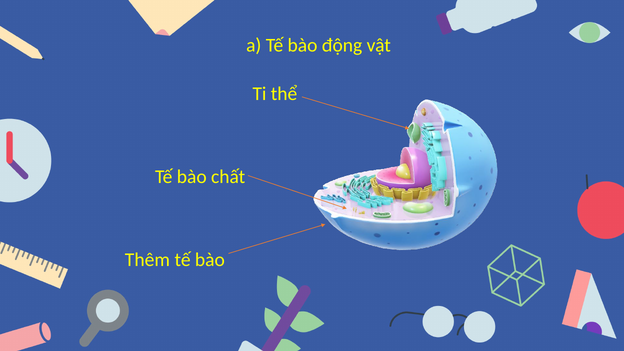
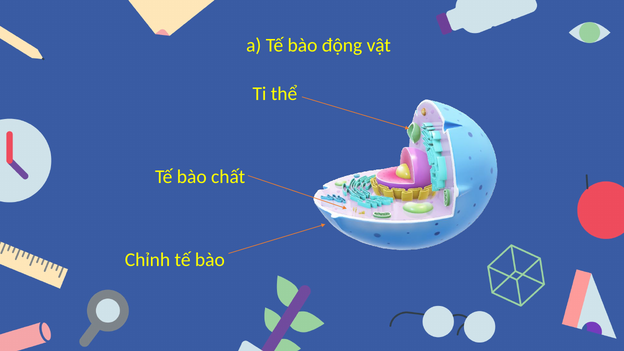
Thêm: Thêm -> Chỉnh (147, 260)
